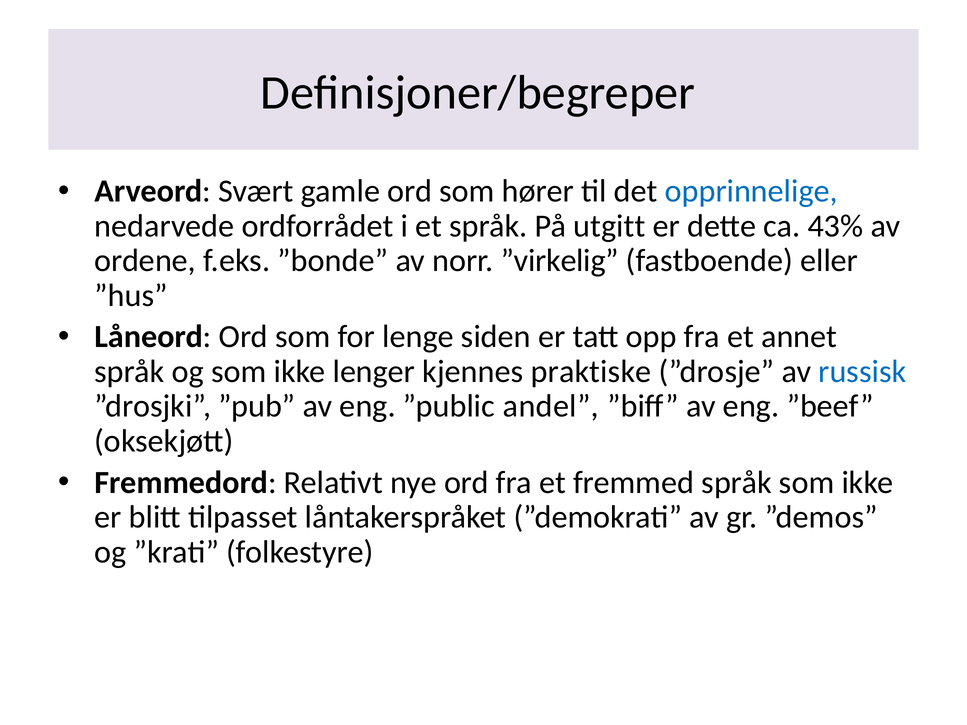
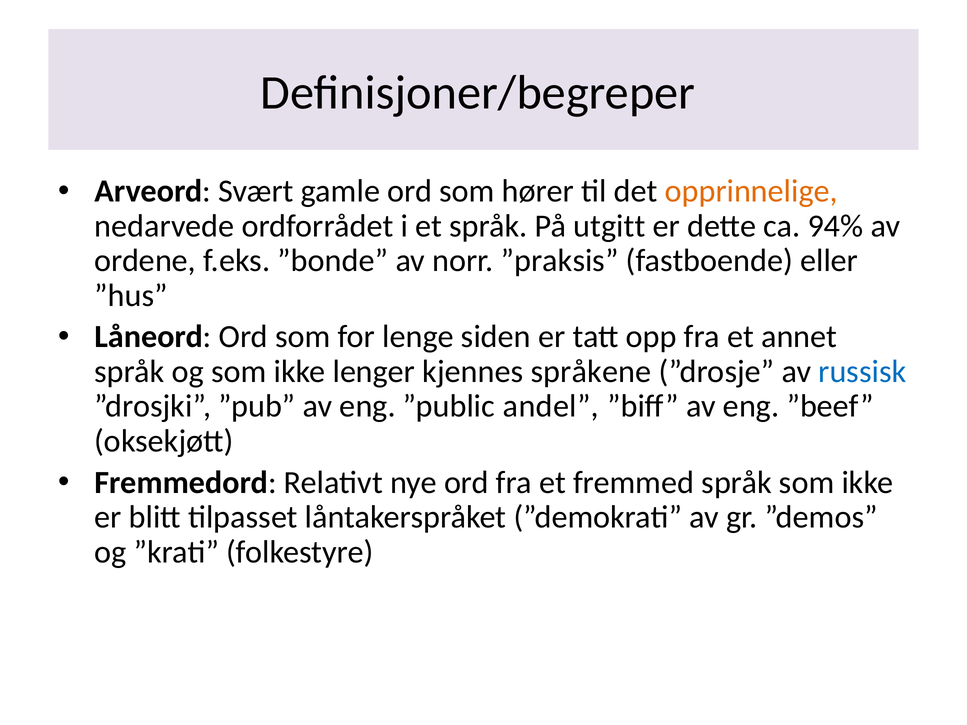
opprinnelige colour: blue -> orange (751, 191)
43%: 43% -> 94% (835, 226)
”virkelig: ”virkelig -> ”praksis (560, 261)
praktiske: praktiske -> språkene (591, 372)
